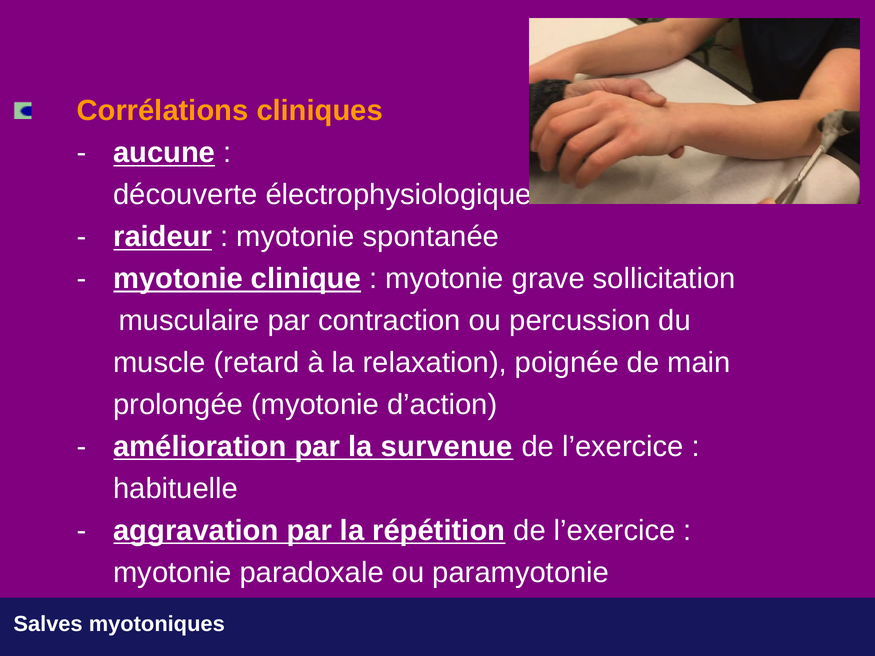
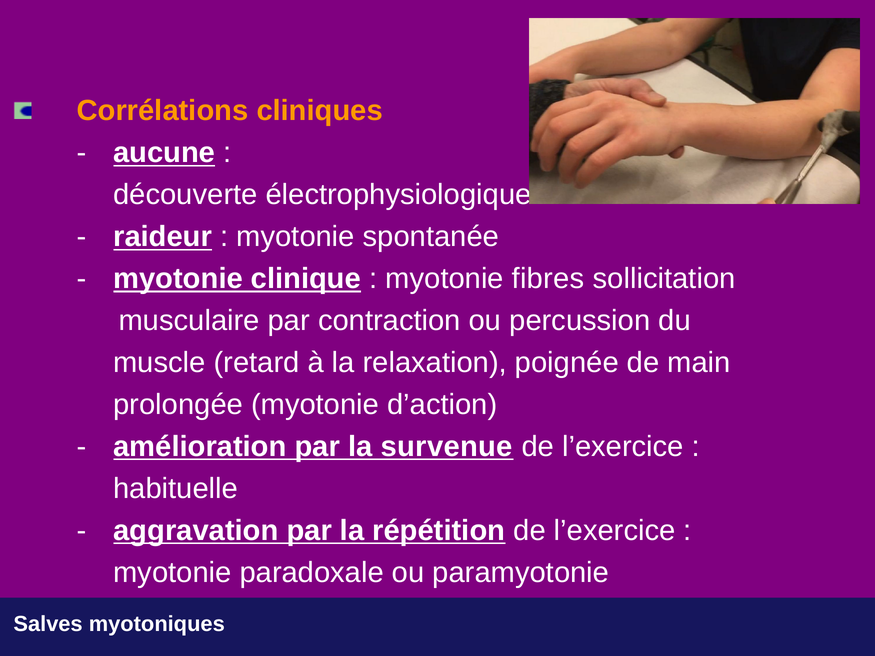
grave: grave -> fibres (548, 279)
